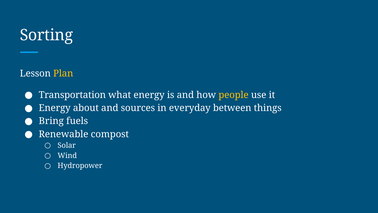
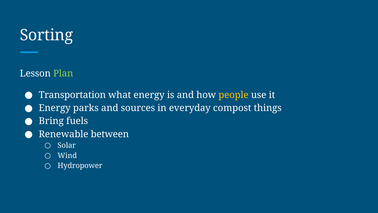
Plan colour: yellow -> light green (63, 73)
about: about -> parks (86, 108)
between: between -> compost (232, 108)
compost: compost -> between (110, 134)
